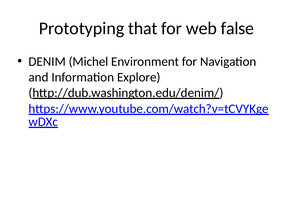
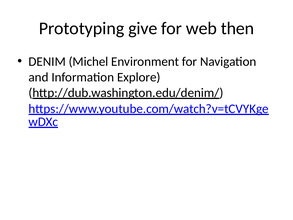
that: that -> give (143, 28)
false: false -> then (237, 28)
